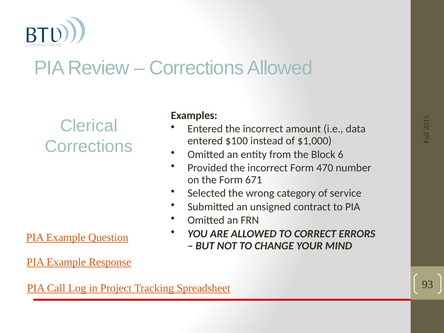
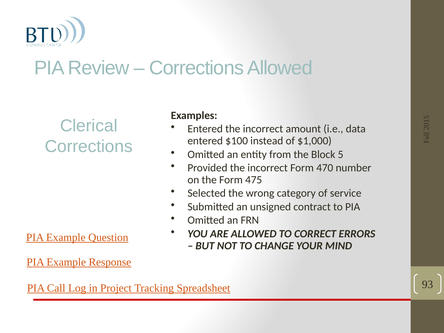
Block 6: 6 -> 5 (341, 154)
671: 671 -> 475 (254, 180)
